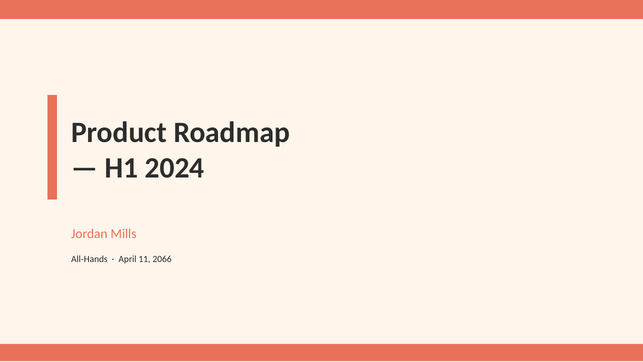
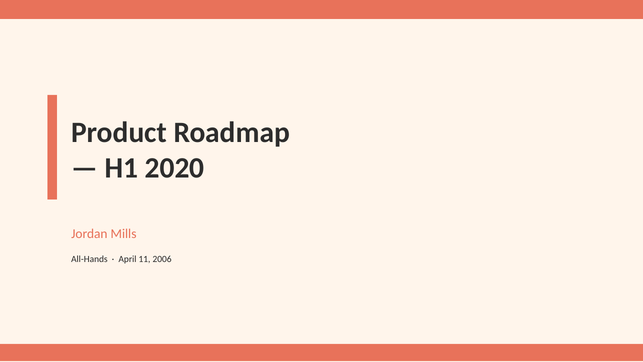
2024: 2024 -> 2020 (175, 168)
2066: 2066 -> 2006 (162, 259)
